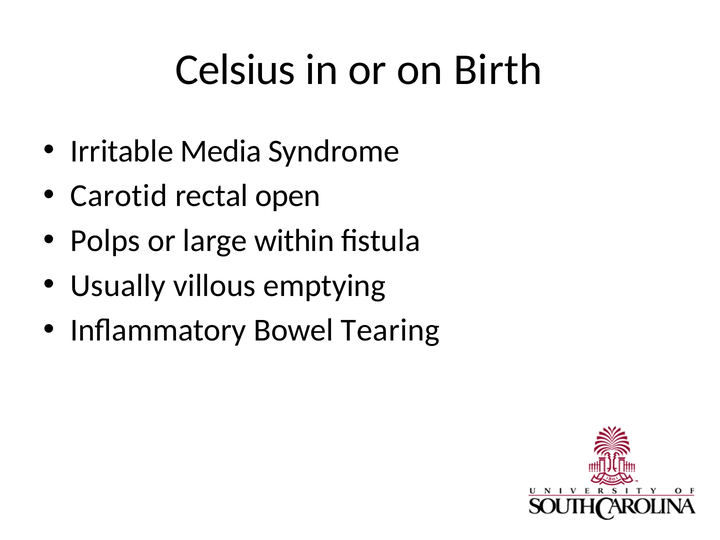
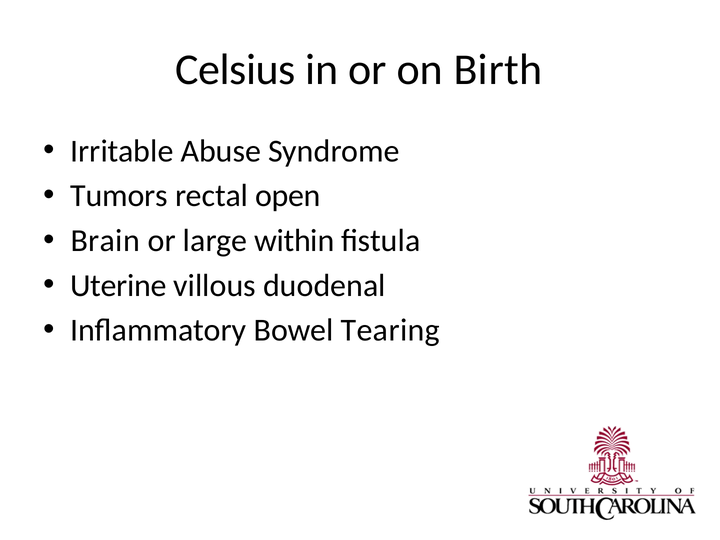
Media: Media -> Abuse (221, 151)
Carotid: Carotid -> Tumors (119, 196)
Polps: Polps -> Brain (105, 241)
Usually: Usually -> Uterine (118, 285)
emptying: emptying -> duodenal (324, 285)
